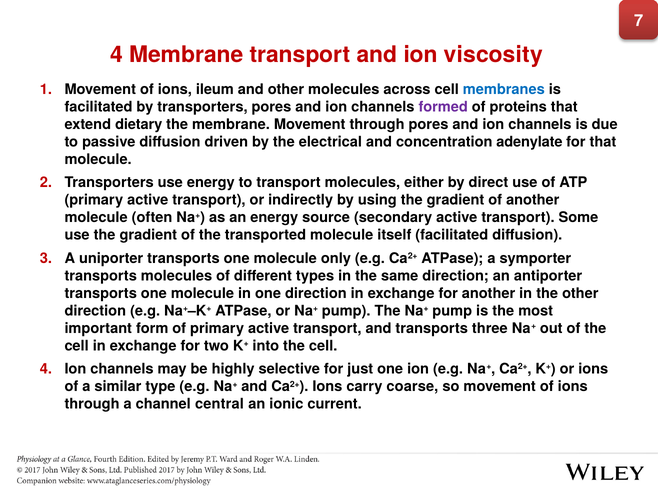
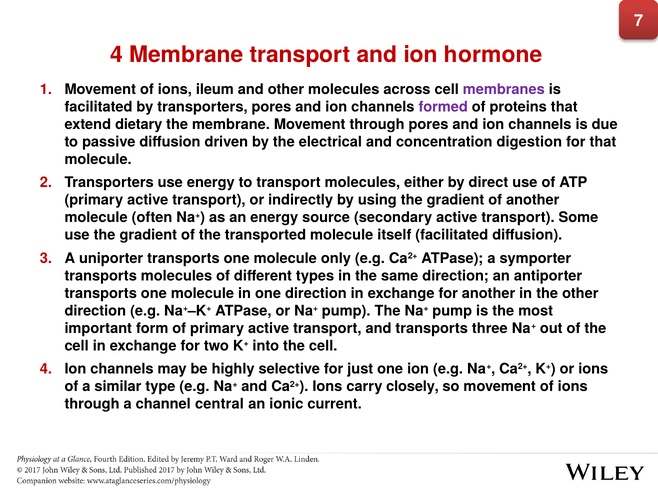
viscosity: viscosity -> hormone (493, 54)
membranes colour: blue -> purple (504, 89)
adenylate: adenylate -> digestion (529, 142)
coarse: coarse -> closely (413, 386)
